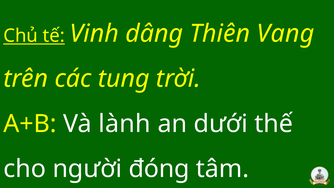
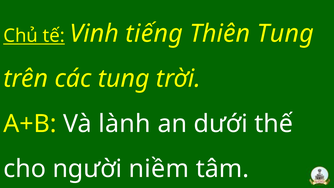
dâng: dâng -> tiếng (154, 33)
Thiên Vang: Vang -> Tung (285, 33)
đóng: đóng -> niềm (159, 169)
